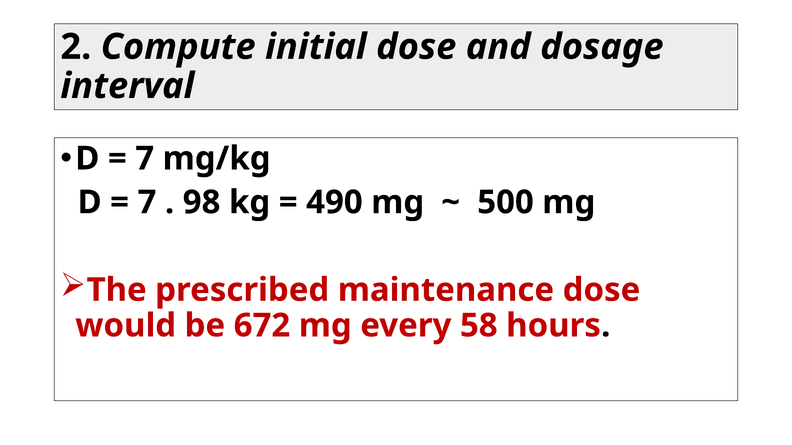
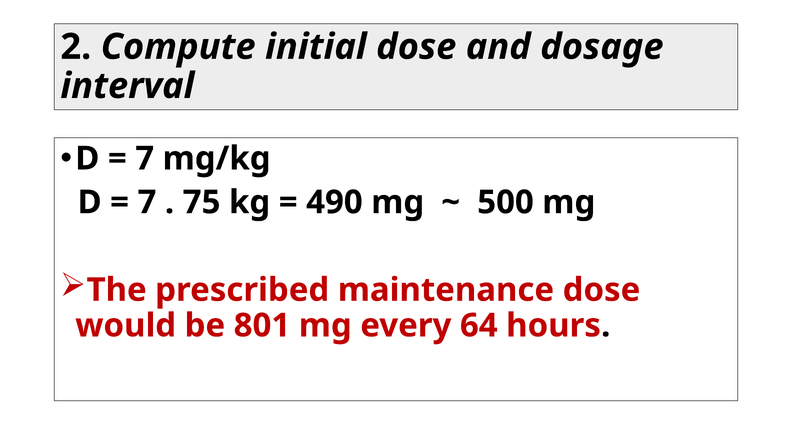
98: 98 -> 75 (202, 203)
672: 672 -> 801 (262, 326)
58: 58 -> 64 (479, 326)
